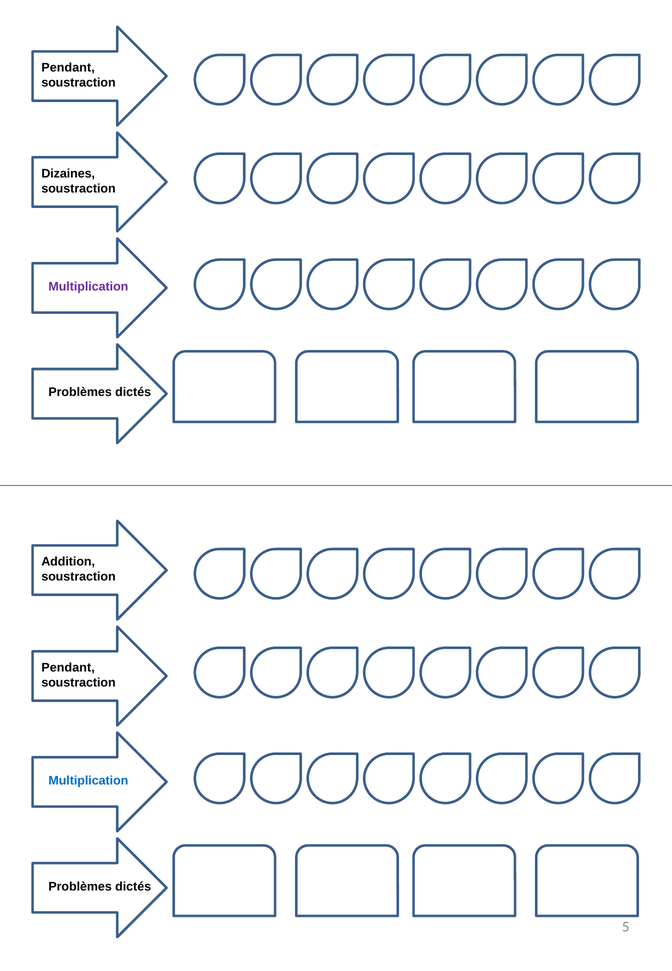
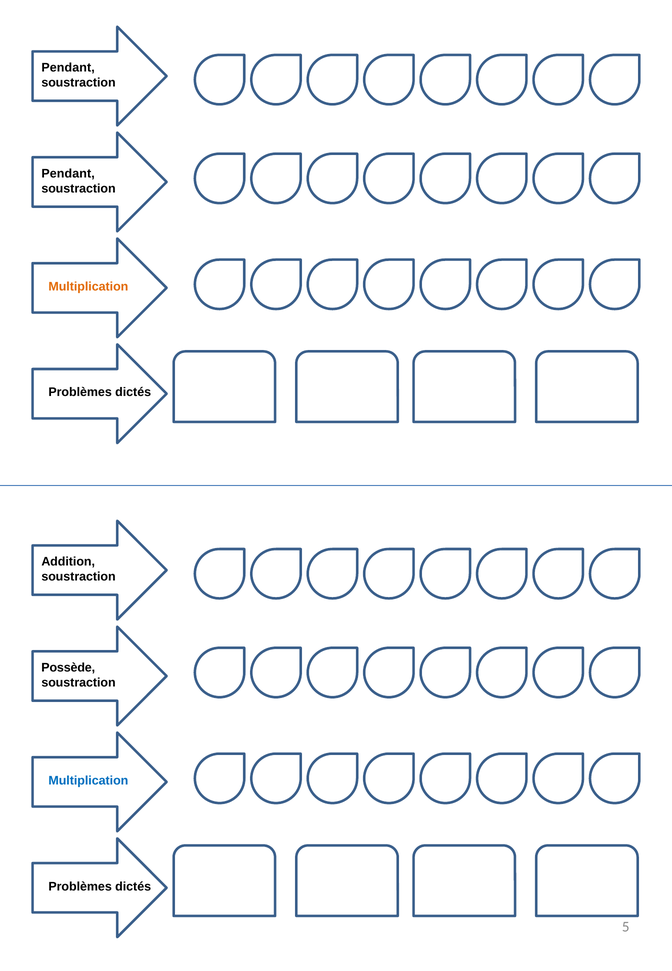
Dizaines: Dizaines -> Pendant (68, 173)
Multiplication colour: purple -> orange (88, 286)
Pendant: Pendant -> Possède (68, 667)
